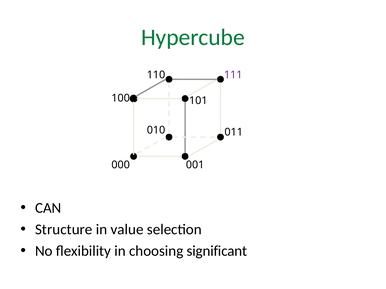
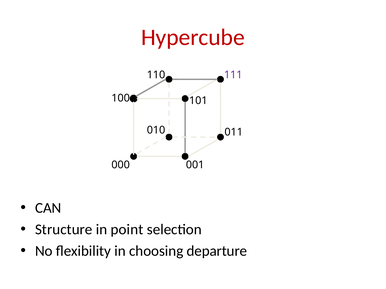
Hypercube colour: green -> red (193, 37)
value: value -> point (127, 230)
significant: significant -> departure (217, 251)
